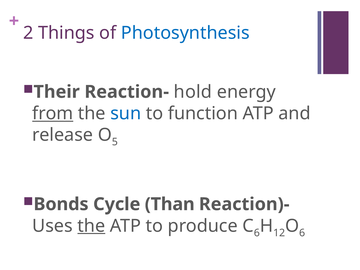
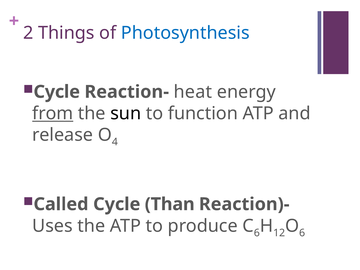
Their: Their -> Cycle (57, 92)
hold: hold -> heat (193, 92)
sun colour: blue -> black (126, 113)
5: 5 -> 4 (115, 142)
Bonds: Bonds -> Called (61, 204)
the underline: present -> none (91, 226)
